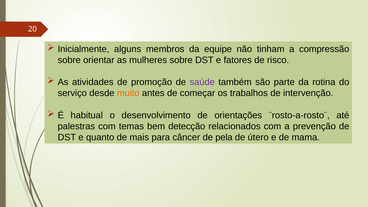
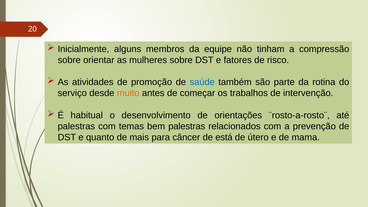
saúde colour: purple -> blue (202, 82)
bem detecção: detecção -> palestras (187, 126)
pela: pela -> está (224, 137)
